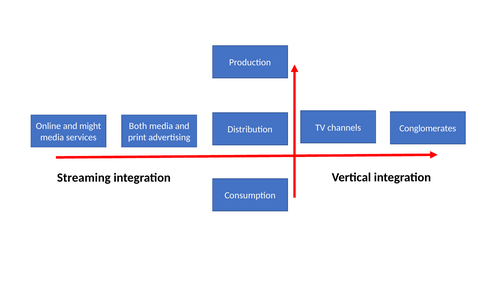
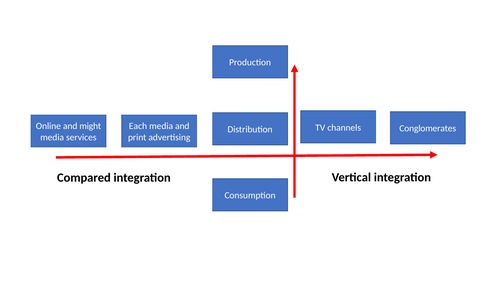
Both: Both -> Each (138, 126)
Streaming: Streaming -> Compared (84, 177)
